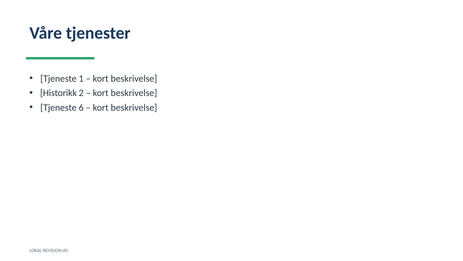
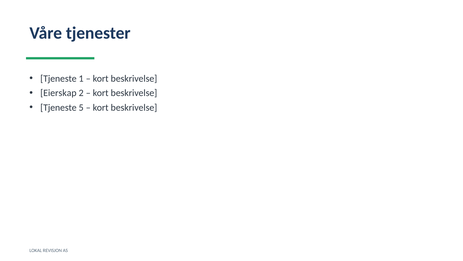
Historikk: Historikk -> Eierskap (58, 93)
6: 6 -> 5 (81, 107)
